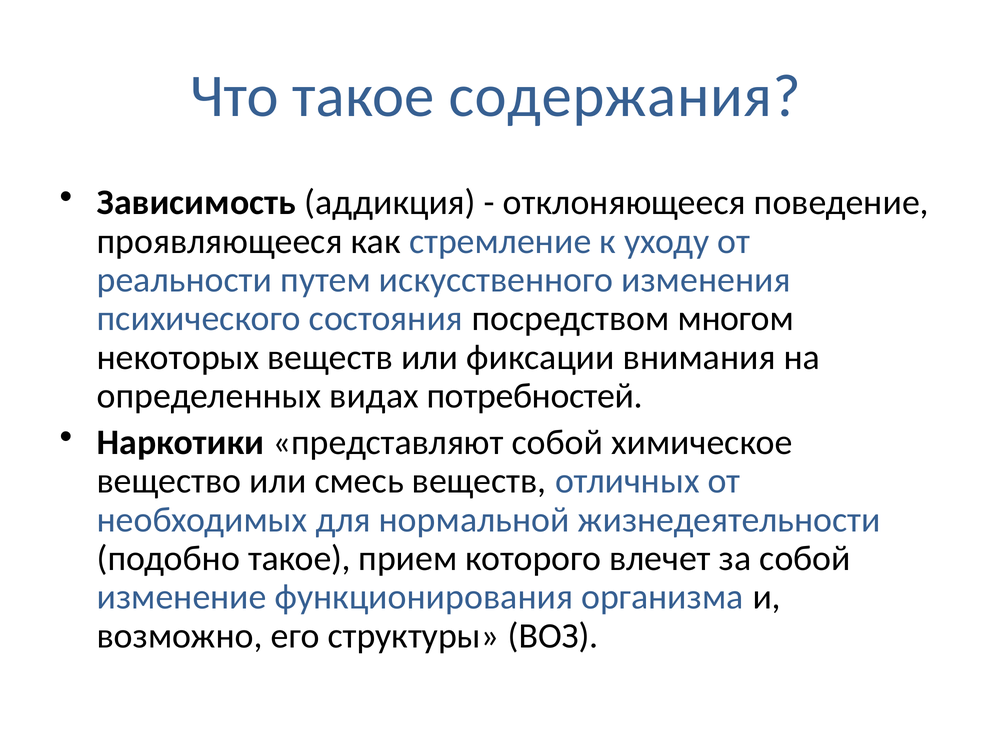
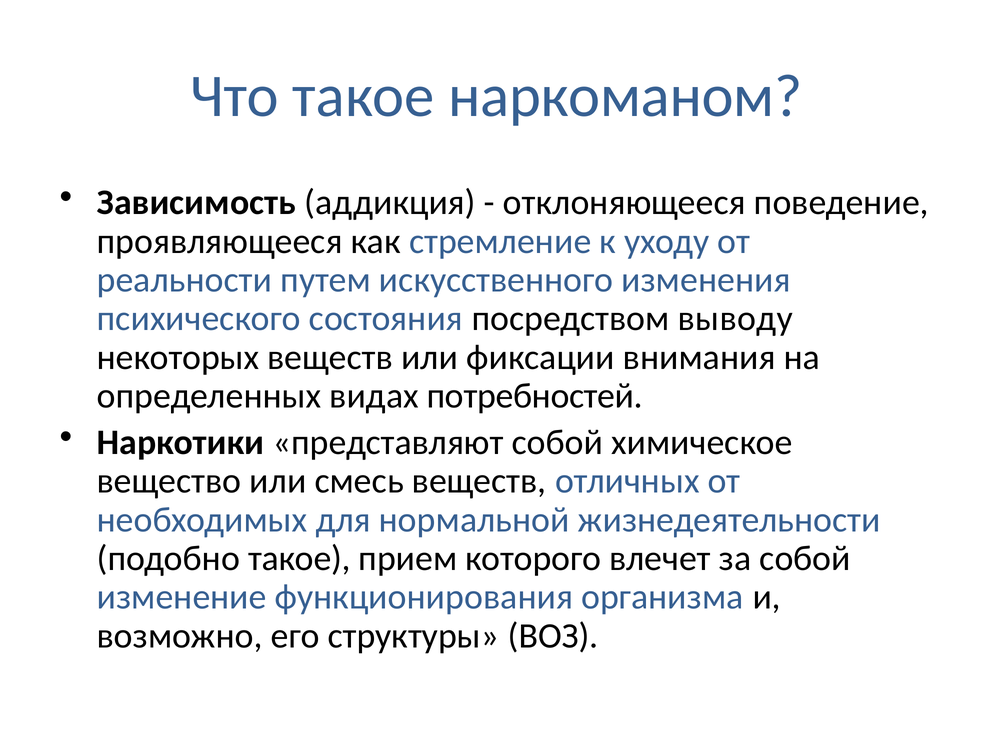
содержания: содержания -> наркоманом (625, 96)
многом: многом -> выводу (735, 319)
